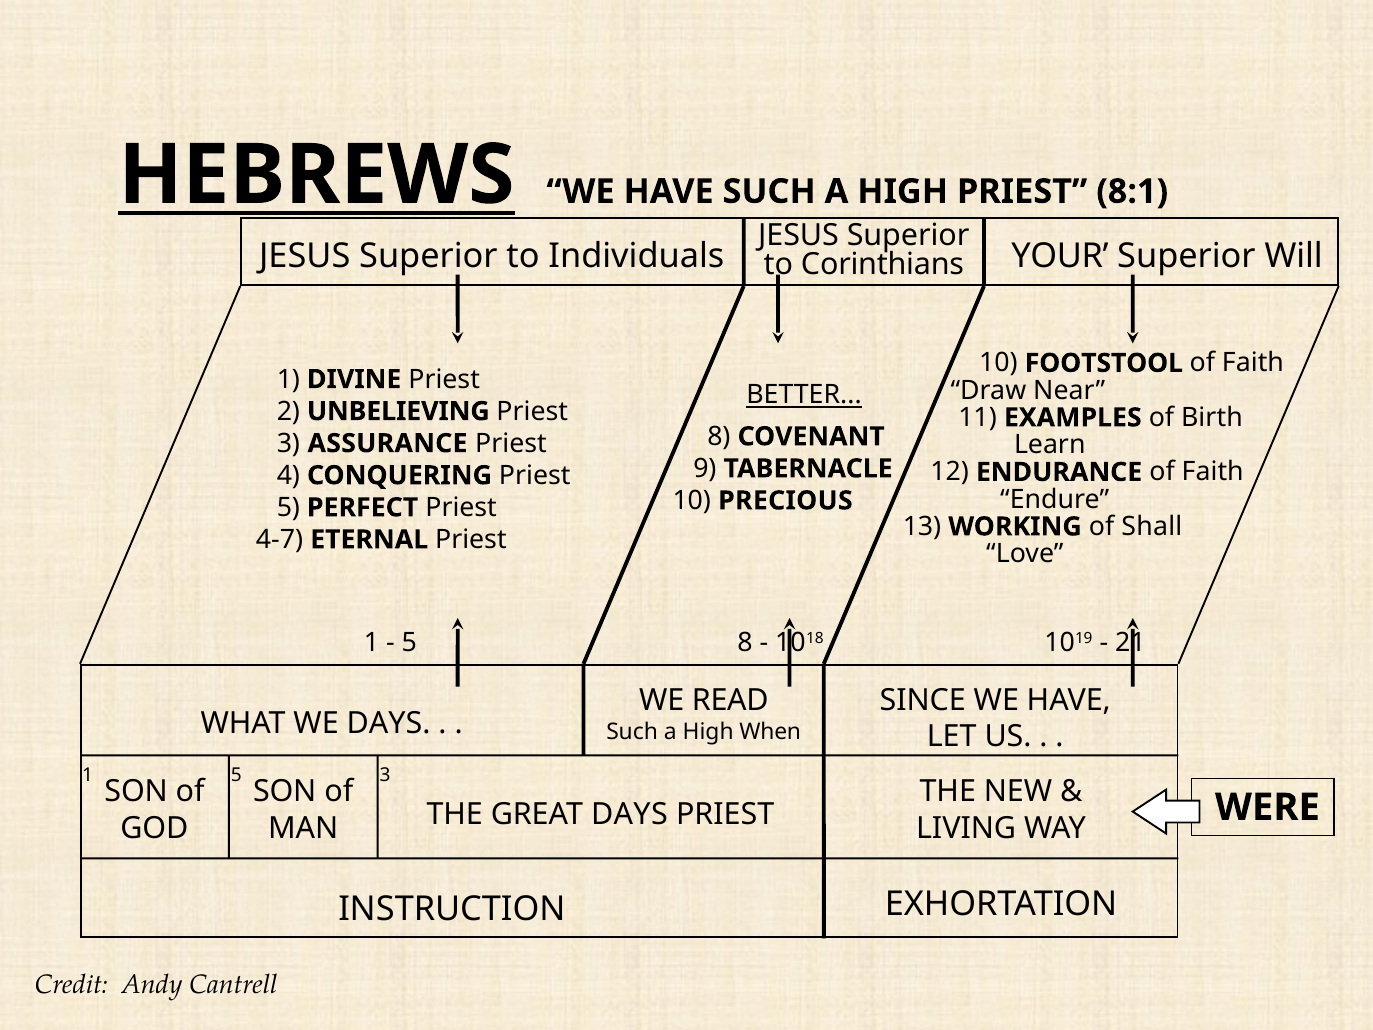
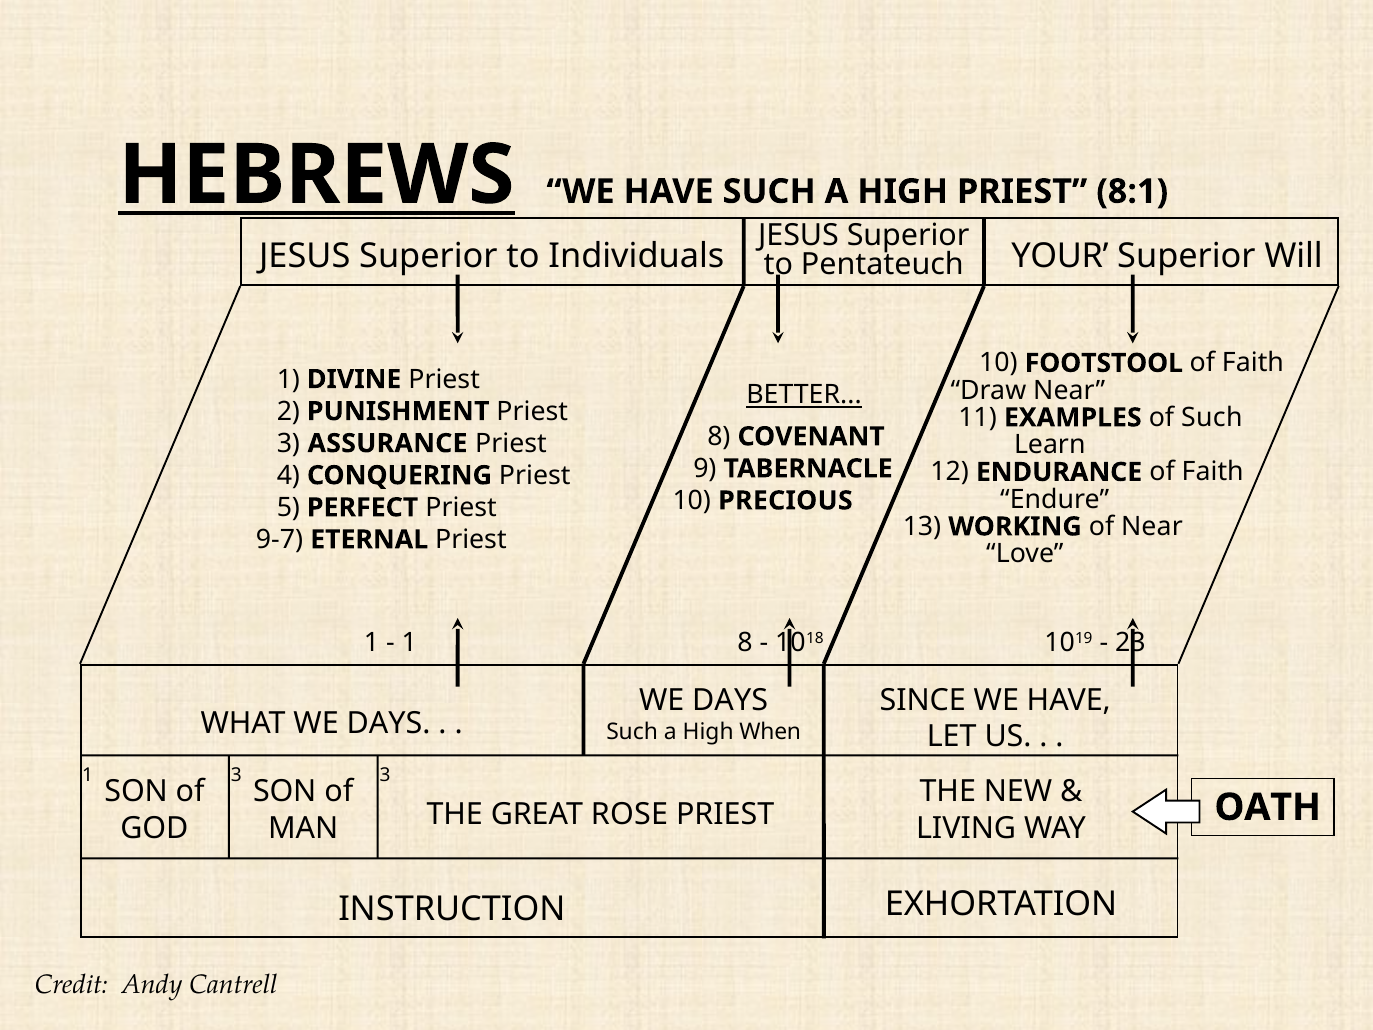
Corinthians: Corinthians -> Pentateuch (882, 265)
UNBELIEVING: UNBELIEVING -> PUNISHMENT (398, 411)
of Birth: Birth -> Such (1212, 418)
of Shall: Shall -> Near (1152, 527)
4-7: 4-7 -> 9-7 (280, 539)
5: 5 -> 1 (409, 642)
21: 21 -> 23 (1130, 642)
READ: READ -> DAYS (730, 700)
1 5: 5 -> 3 (236, 775)
WERE: WERE -> OATH (1268, 807)
GREAT DAYS: DAYS -> ROSE (629, 814)
